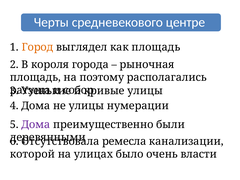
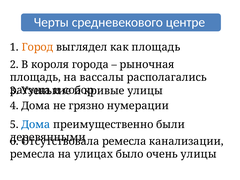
поэтому: поэтому -> вассалы (102, 77)
не улицы: улицы -> грязно (86, 106)
Дома colour: purple -> blue (36, 125)
которой: которой -> ремесла (32, 154)
очень власти: власти -> улицы (199, 154)
